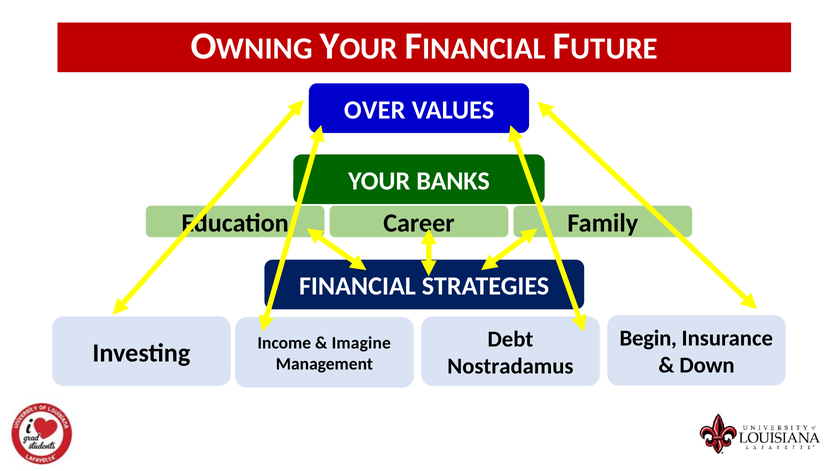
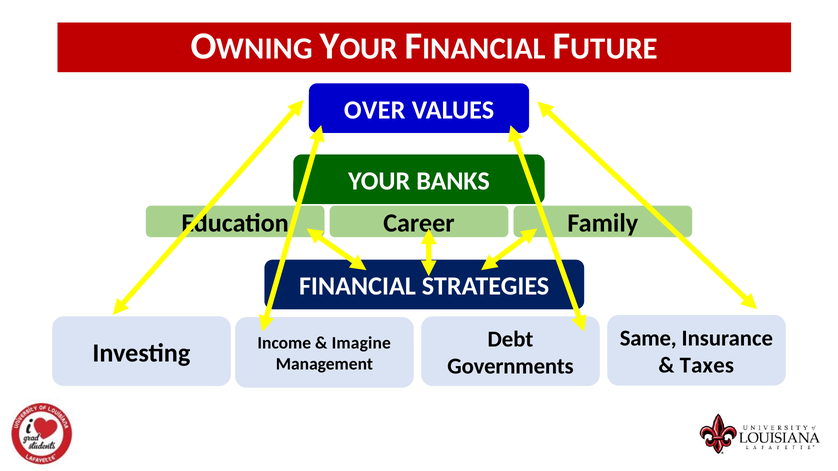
Begin: Begin -> Same (648, 339)
Down: Down -> Taxes (707, 366)
Nostradamus: Nostradamus -> Governments (510, 367)
